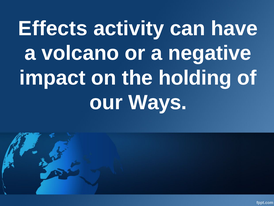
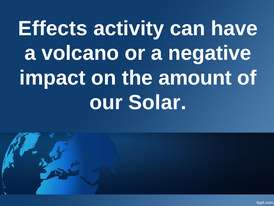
holding: holding -> amount (195, 78)
Ways: Ways -> Solar (157, 102)
